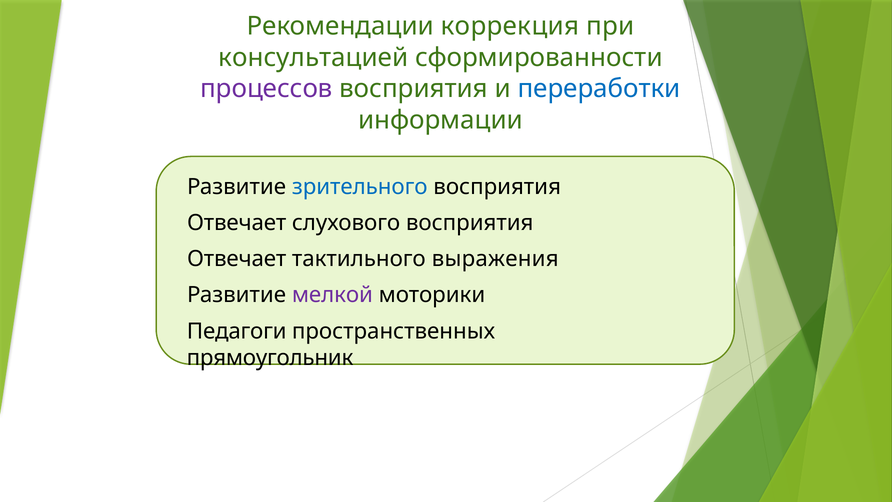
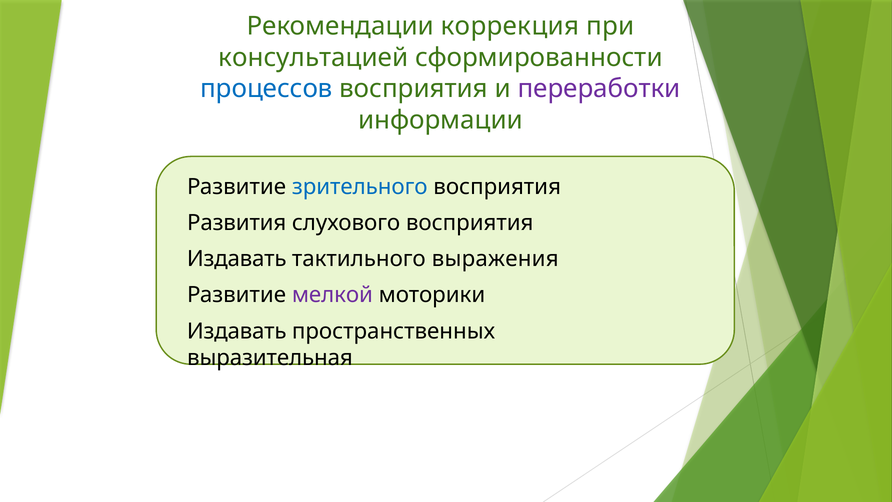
процессов colour: purple -> blue (266, 89)
переработки colour: blue -> purple (599, 89)
Отвечает: Отвечает -> Развития (237, 223)
Отвечает: Отвечает -> Издавать (237, 259)
Педагоги: Педагоги -> Издавать (237, 331)
прямоугольник: прямоугольник -> выразительная (270, 358)
